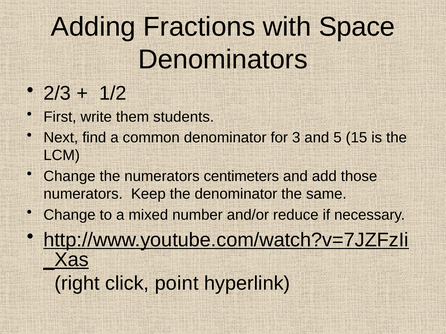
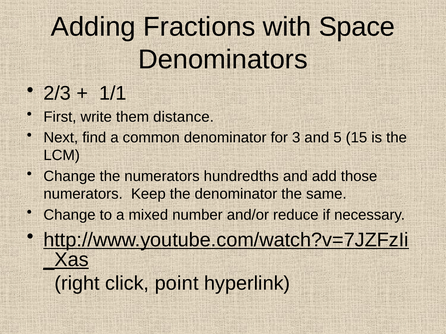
1/2: 1/2 -> 1/1 (113, 94)
students: students -> distance (184, 117)
centimeters: centimeters -> hundredths (241, 176)
